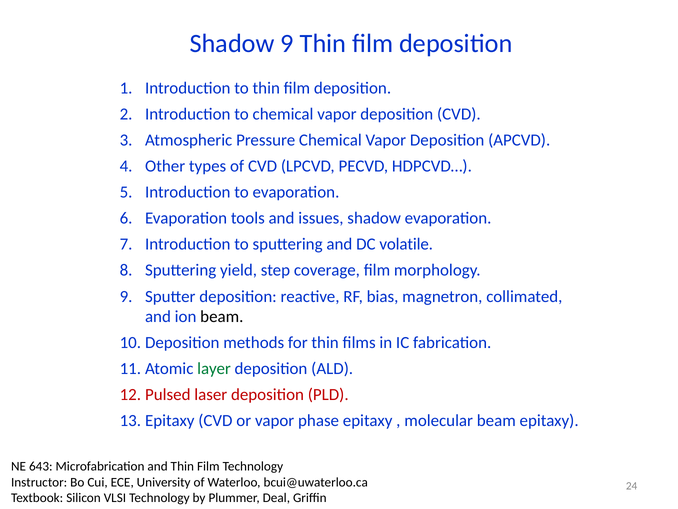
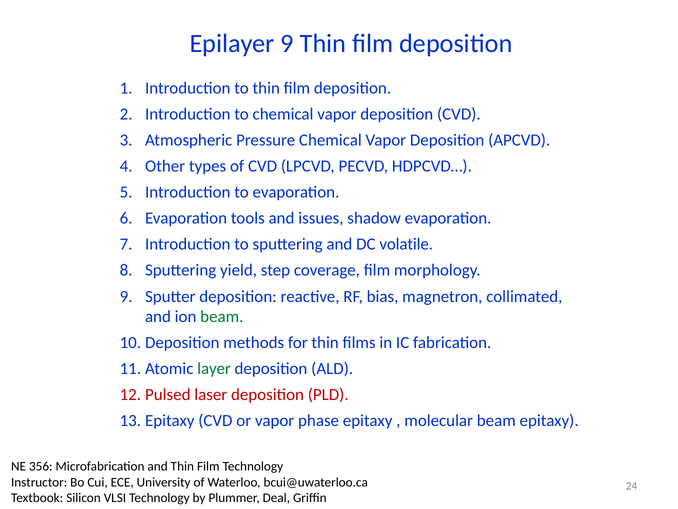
Shadow: Shadow -> Epilayer (232, 44)
beam colour: black -> green (222, 316)
643: 643 -> 356 (41, 466)
